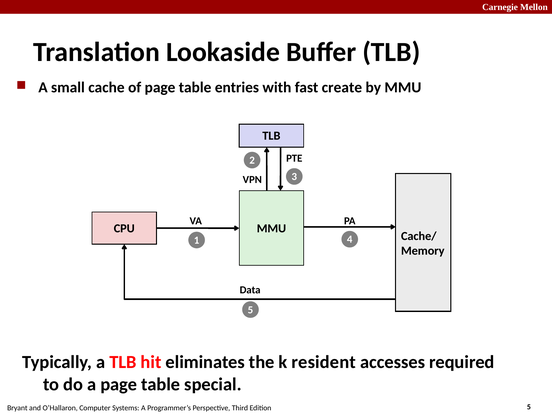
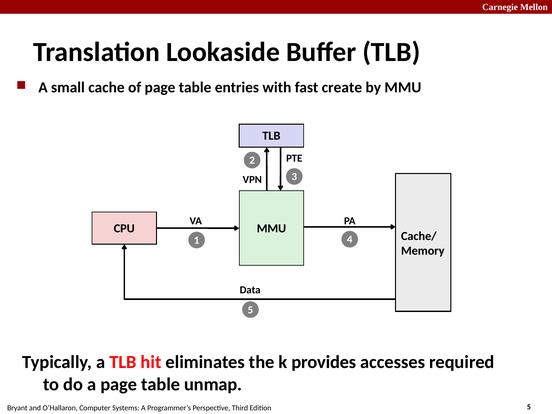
resident: resident -> provides (324, 362)
special: special -> unmap (213, 384)
